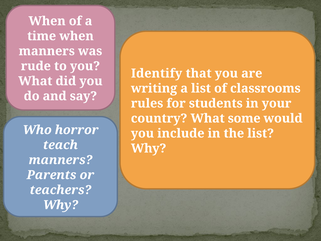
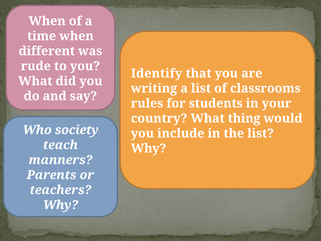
manners: manners -> different (47, 51)
some: some -> thing (244, 118)
horror: horror -> society (77, 130)
